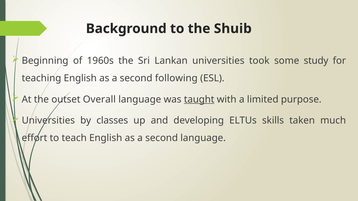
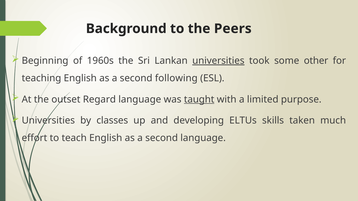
Shuib: Shuib -> Peers (233, 29)
universities underline: none -> present (218, 61)
study: study -> other (316, 61)
Overall: Overall -> Regard (99, 100)
